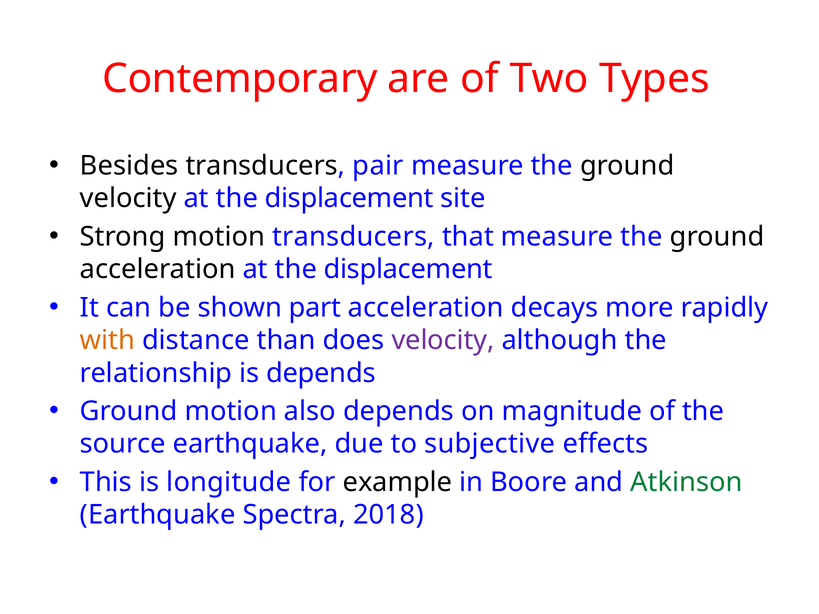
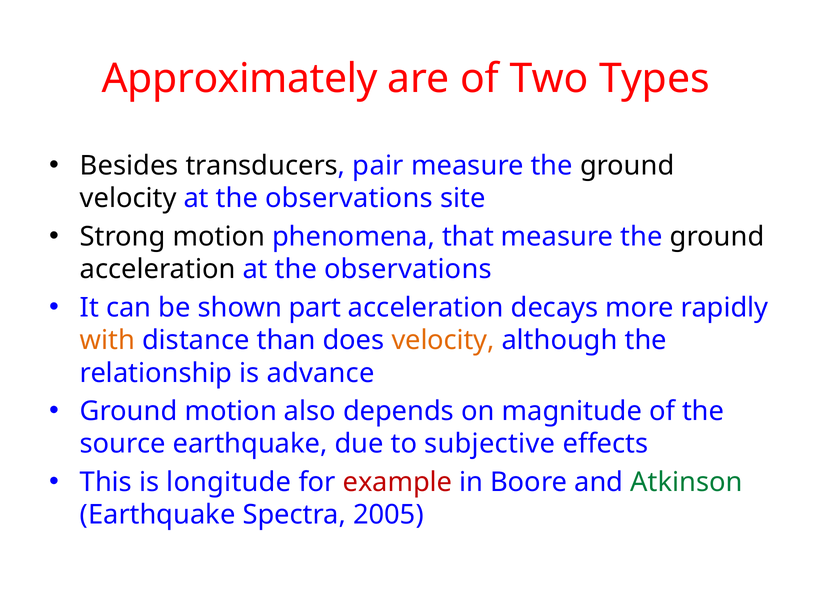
Contemporary: Contemporary -> Approximately (240, 79)
velocity at the displacement: displacement -> observations (349, 198)
motion transducers: transducers -> phenomena (354, 237)
acceleration at the displacement: displacement -> observations (408, 269)
velocity colour: purple -> orange (443, 340)
is depends: depends -> advance (321, 373)
example colour: black -> red (398, 482)
2018: 2018 -> 2005 (388, 515)
